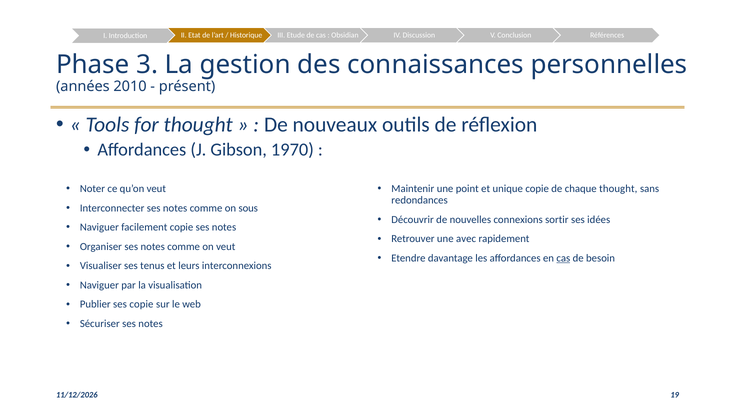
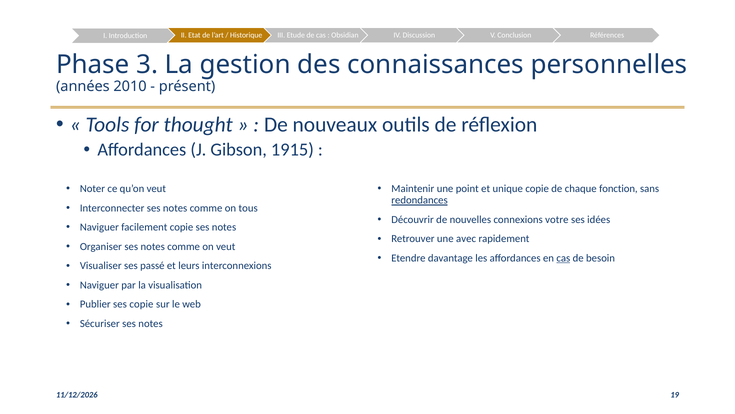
1970: 1970 -> 1915 (292, 150)
chaque thought: thought -> fonction (618, 189)
redondances underline: none -> present (420, 200)
sous: sous -> tous (248, 208)
sortir: sortir -> votre (557, 219)
tenus: tenus -> passé (152, 266)
